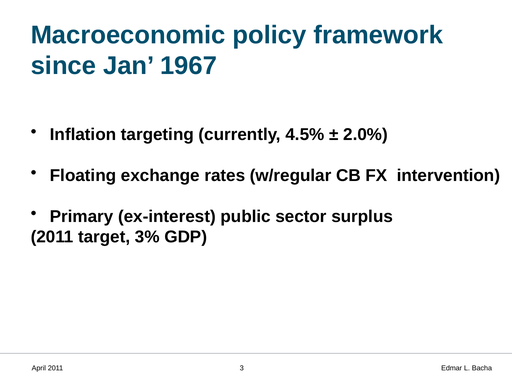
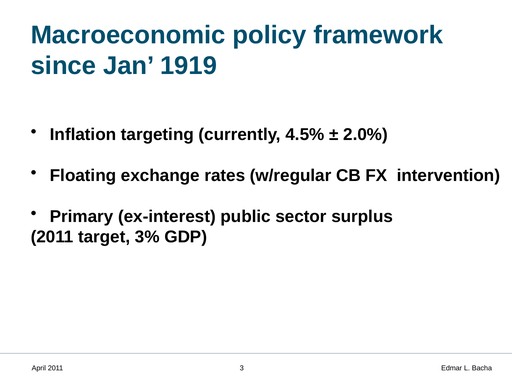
1967: 1967 -> 1919 (189, 66)
